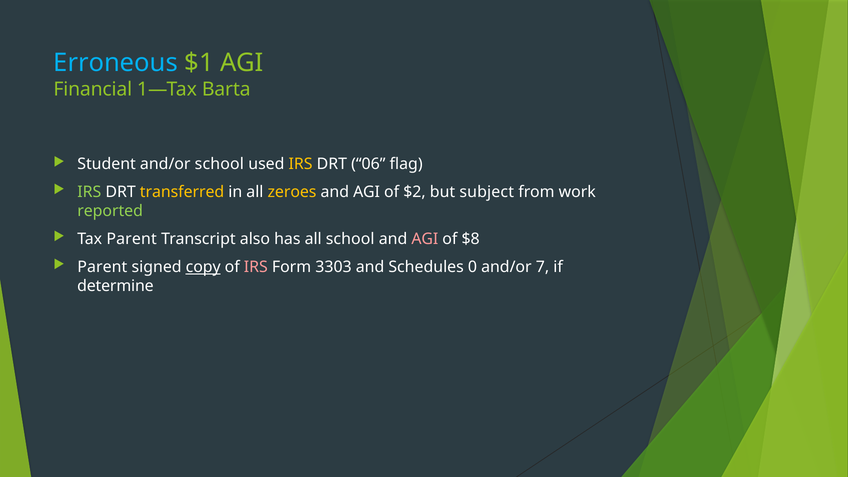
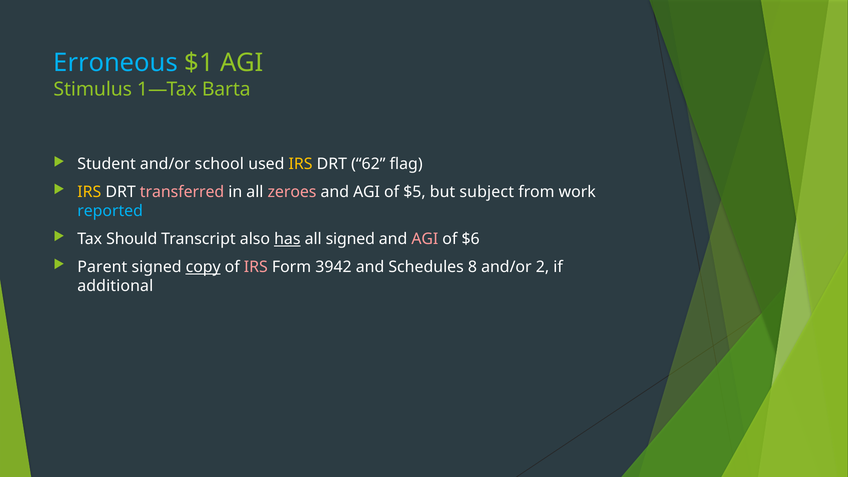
Financial: Financial -> Stimulus (93, 89)
06: 06 -> 62 (368, 164)
IRS colour: light green -> yellow (89, 192)
transferred colour: yellow -> pink (182, 192)
zeroes colour: yellow -> pink (292, 192)
$2: $2 -> $5 (414, 192)
reported colour: light green -> light blue (110, 211)
Tax Parent: Parent -> Should (132, 239)
has underline: none -> present (287, 239)
all school: school -> signed (350, 239)
$8: $8 -> $6 (471, 239)
3303: 3303 -> 3942 (334, 267)
0: 0 -> 8 (472, 267)
7: 7 -> 2 (542, 267)
determine: determine -> additional (115, 286)
